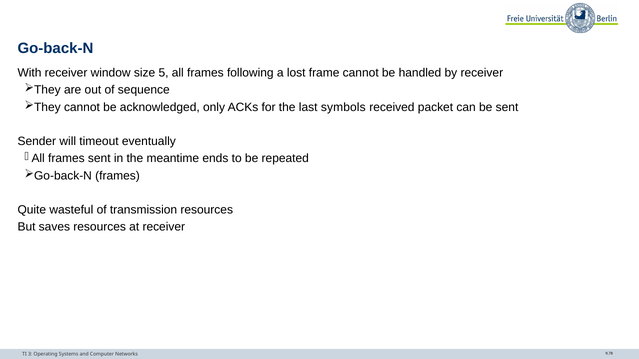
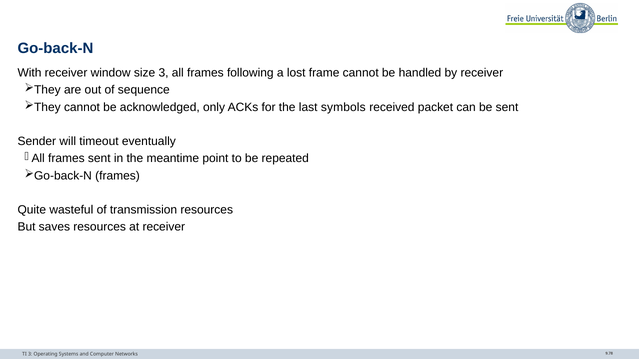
size 5: 5 -> 3 (164, 73)
ends: ends -> point (215, 159)
